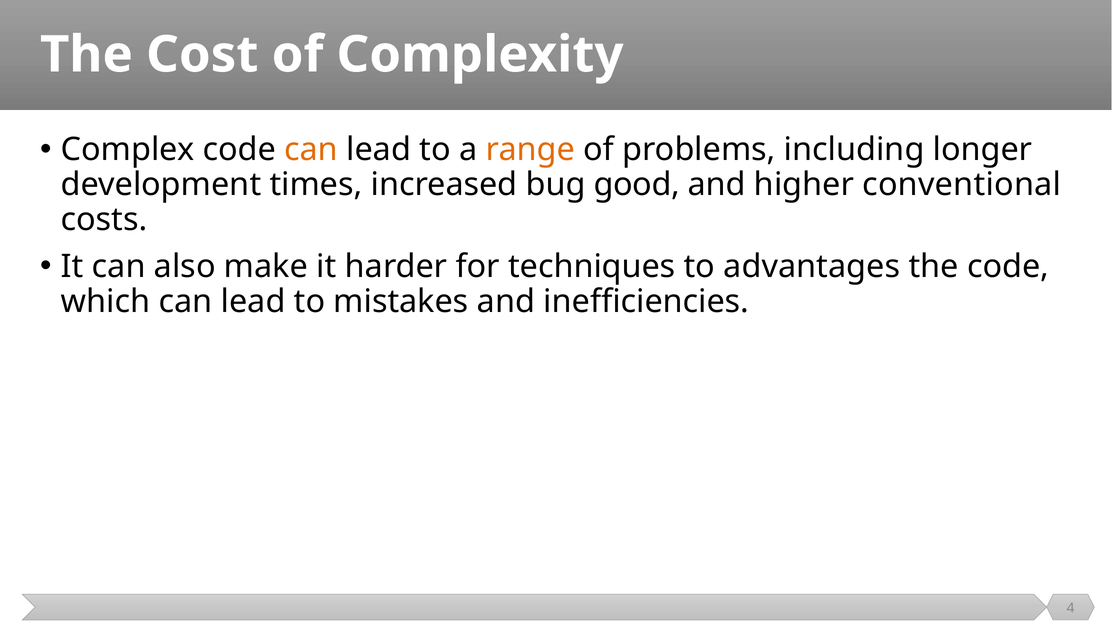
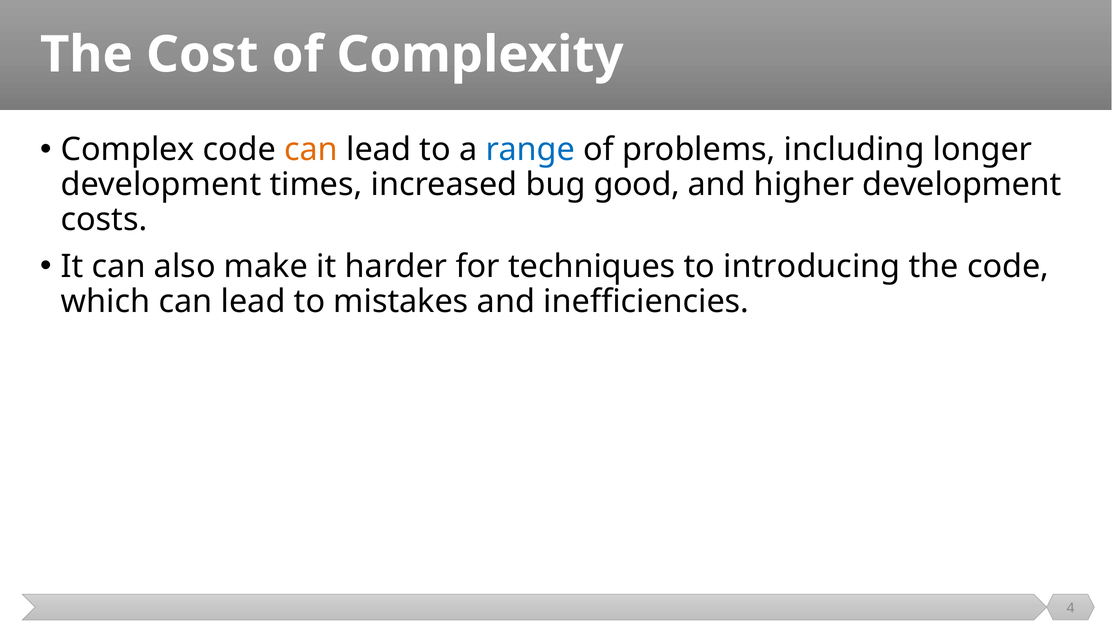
range colour: orange -> blue (530, 150)
higher conventional: conventional -> development (962, 185)
advantages: advantages -> introducing (812, 267)
